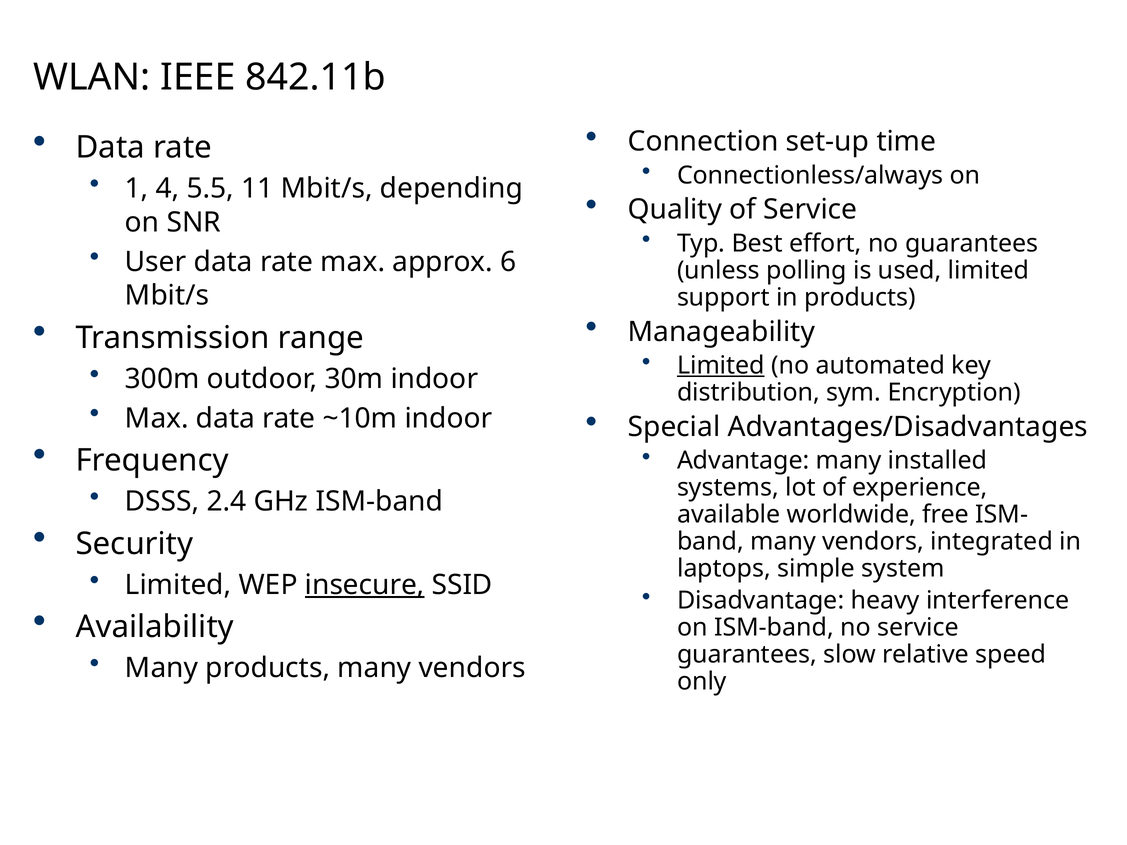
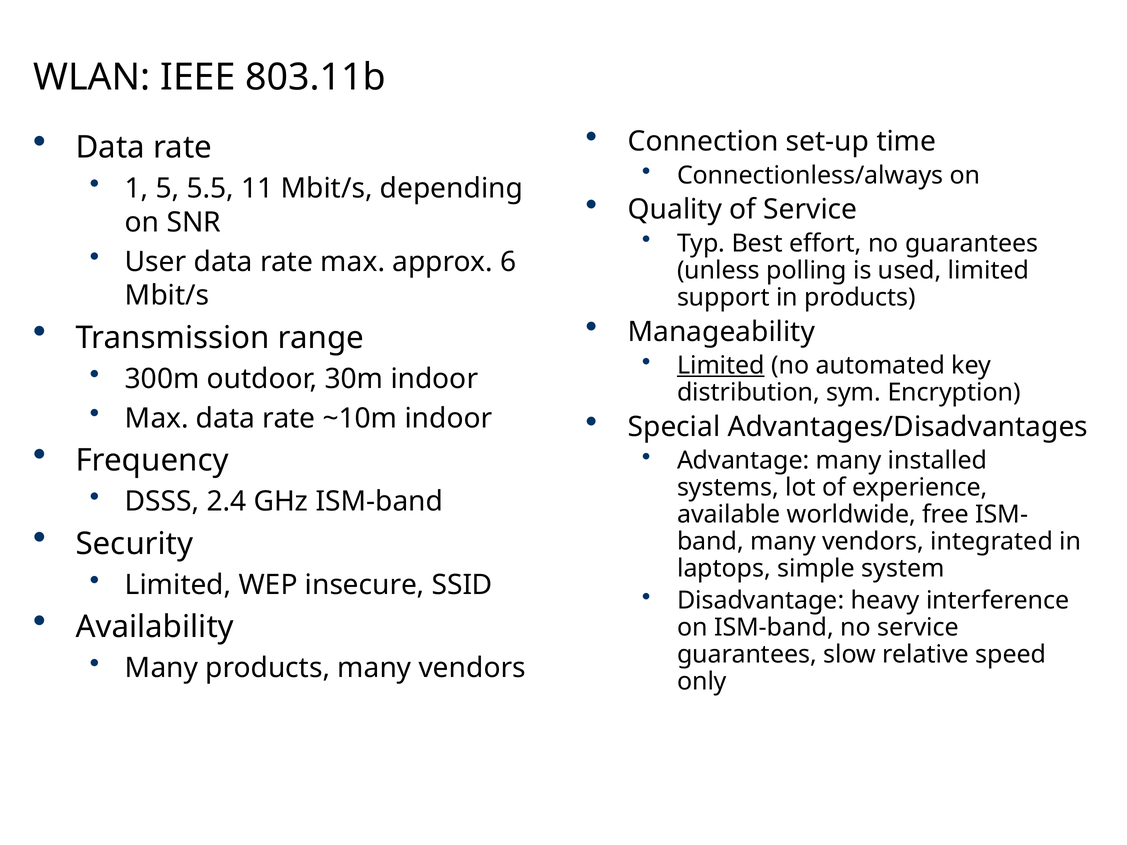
842.11b: 842.11b -> 803.11b (316, 77)
4: 4 -> 5 (168, 189)
insecure underline: present -> none (365, 585)
